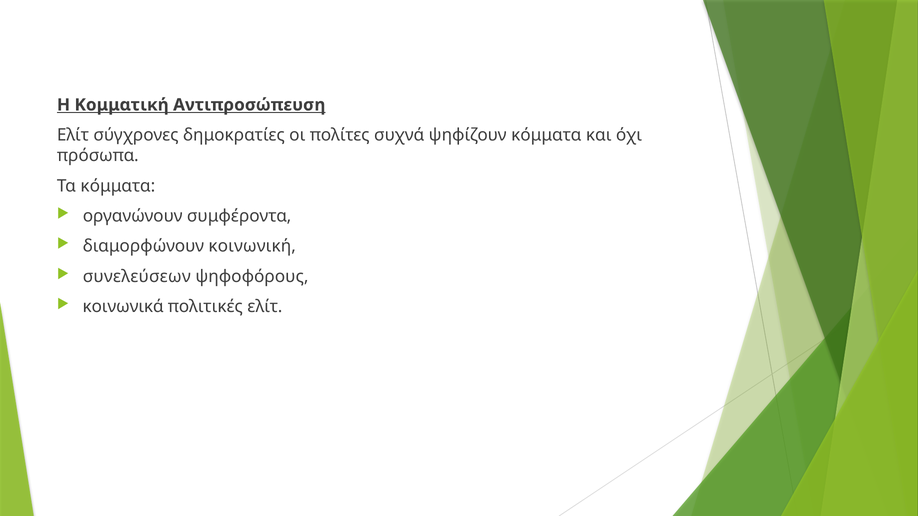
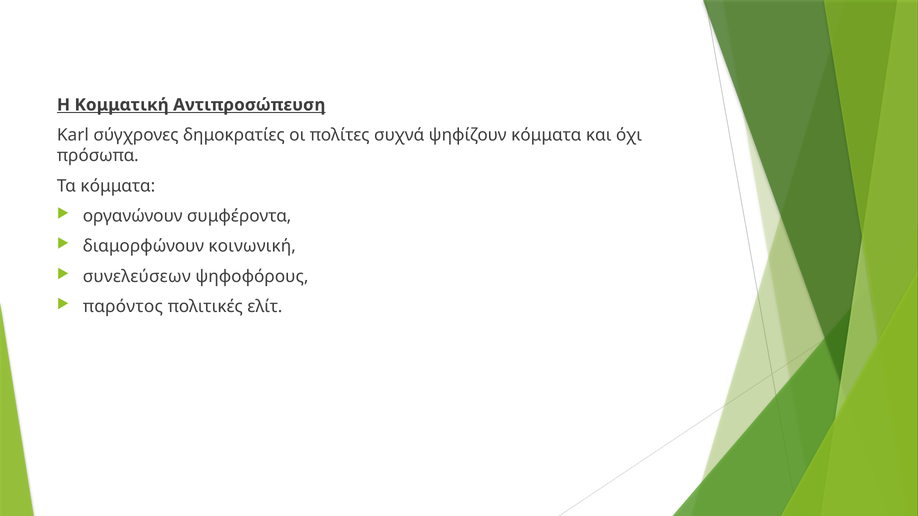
Ελίτ: Ελίτ -> Karl (73, 135)
κοινωνικά: κοινωνικά -> παρόντος (123, 307)
